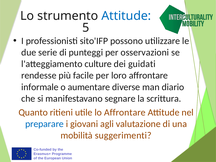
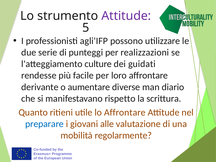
Attitude colour: blue -> purple (126, 16)
sito'IFP: sito'IFP -> agli'IFP (94, 41)
osservazioni: osservazioni -> realizzazioni (145, 52)
informale: informale -> derivante (40, 87)
segnare: segnare -> rispetto (120, 99)
agli: agli -> alle (107, 124)
suggerimenti: suggerimenti -> regolarmente (123, 135)
